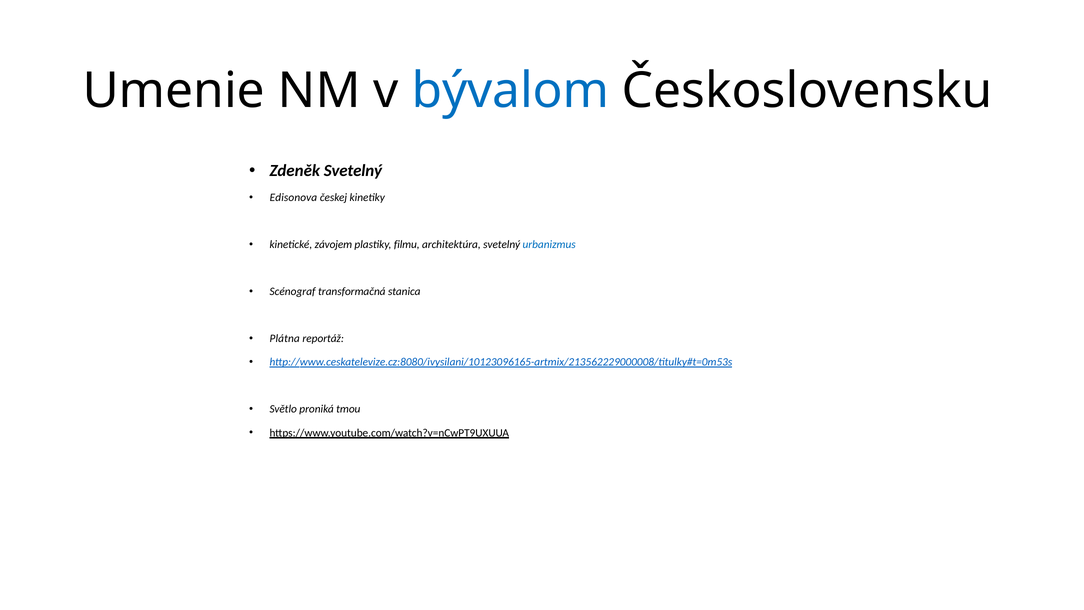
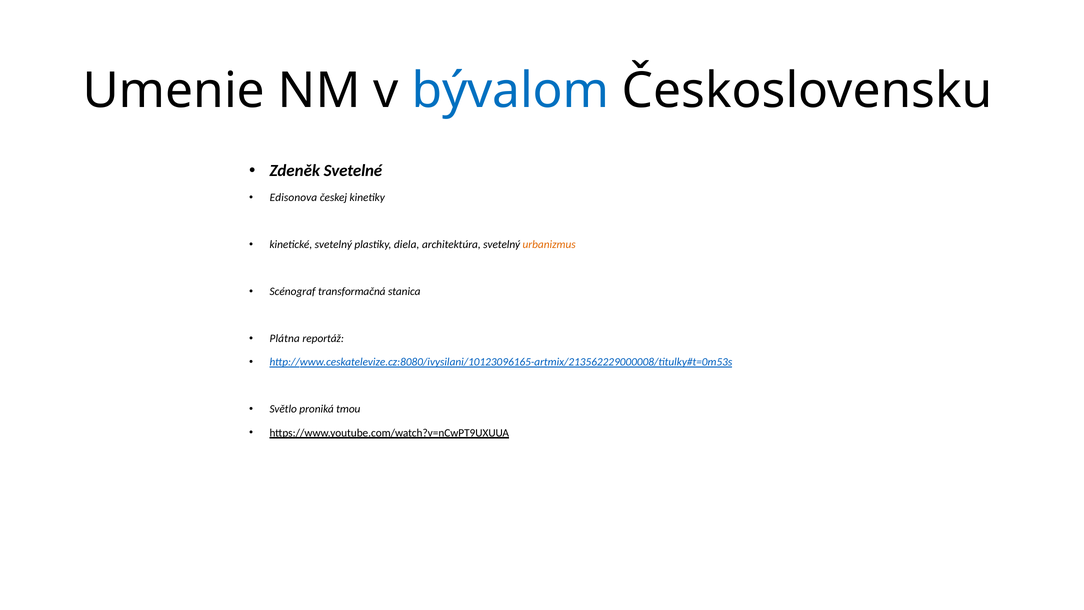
Zdeněk Svetelný: Svetelný -> Svetelné (353, 171)
kinetické závojem: závojem -> svetelný (333, 244)
filmu: filmu -> diela (407, 244)
urbanizmus colour: blue -> orange (549, 244)
